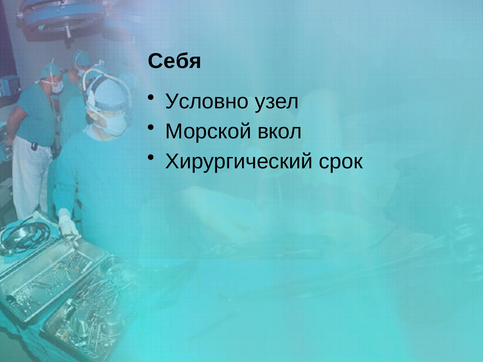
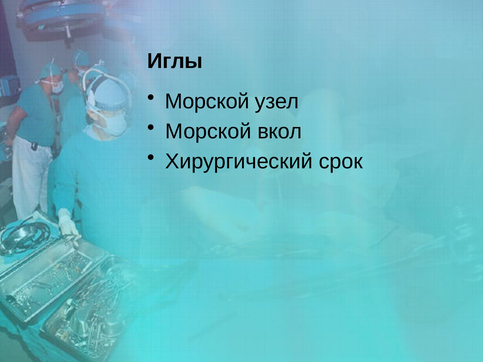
Себя: Себя -> Иглы (175, 61)
Условно: Условно -> Морской (207, 101)
